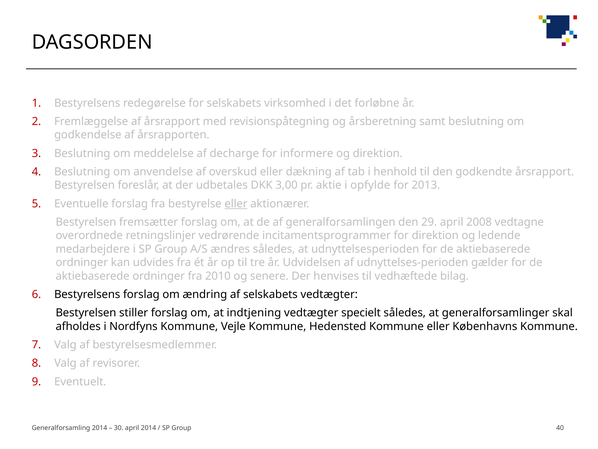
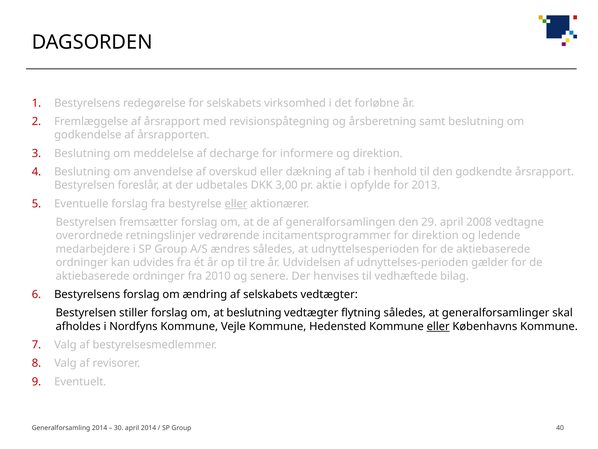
at indtjening: indtjening -> beslutning (254, 313)
specielt: specielt -> flytning (361, 313)
eller underline: none -> present (438, 326)
